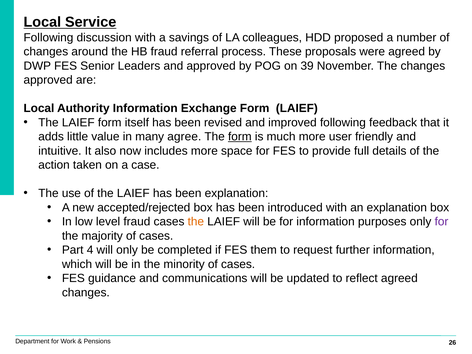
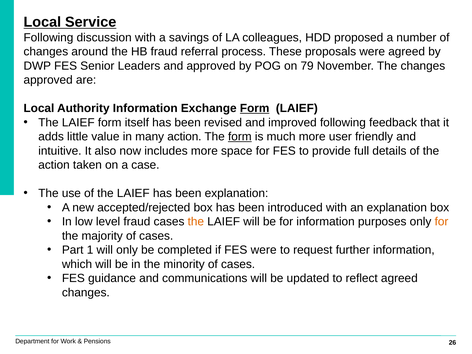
39: 39 -> 79 (307, 66)
Form underline: none -> present (255, 108)
many agree: agree -> action (184, 137)
for colour: purple -> orange (441, 222)
4: 4 -> 1 (90, 250)
FES them: them -> were (264, 250)
